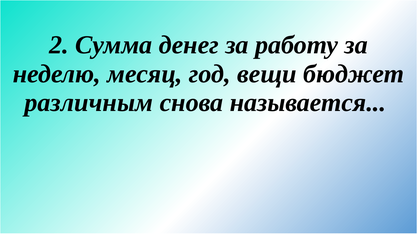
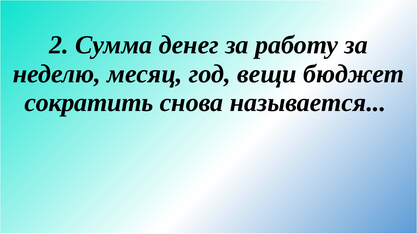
различным: различным -> сократить (89, 103)
